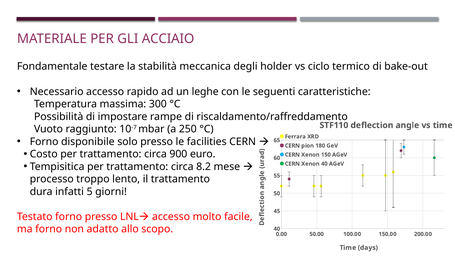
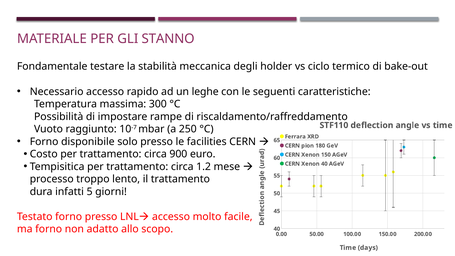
ACCIAIO: ACCIAIO -> STANNO (168, 39)
8.2: 8.2 -> 1.2 (204, 167)
